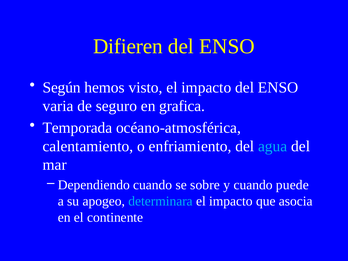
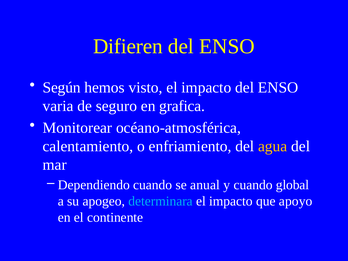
Temporada: Temporada -> Monitorear (77, 128)
agua colour: light blue -> yellow (273, 146)
sobre: sobre -> anual (205, 185)
puede: puede -> global (293, 185)
asocia: asocia -> apoyo (296, 201)
